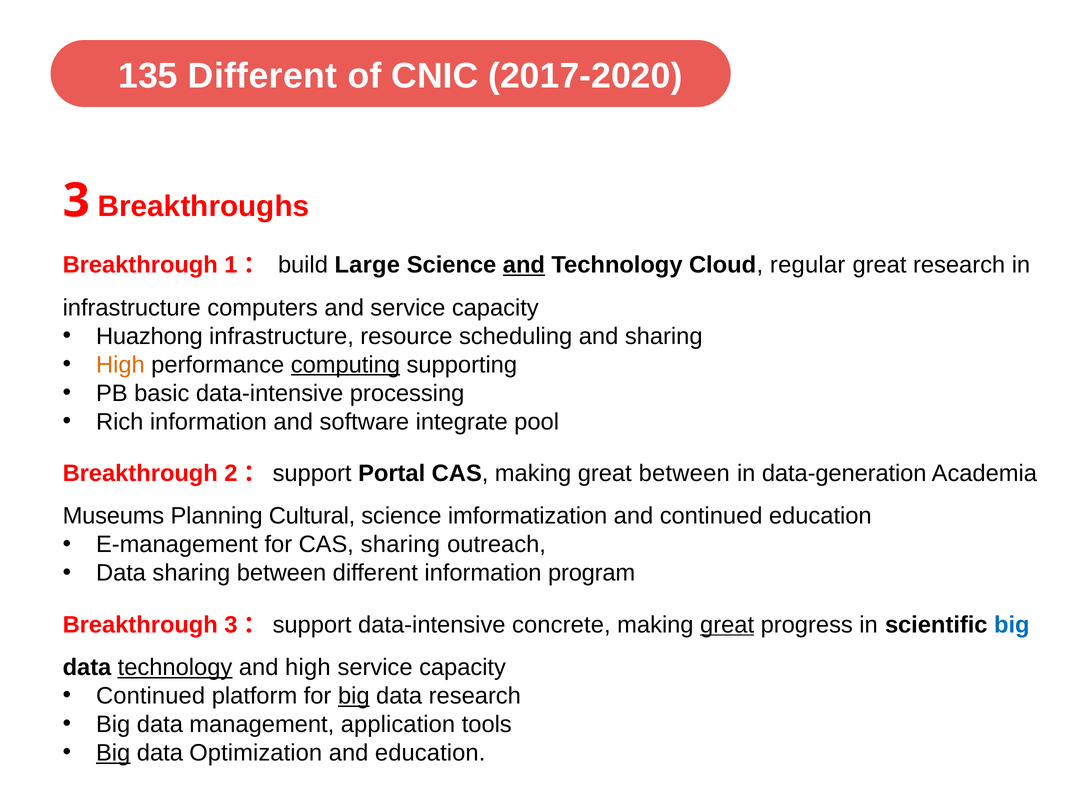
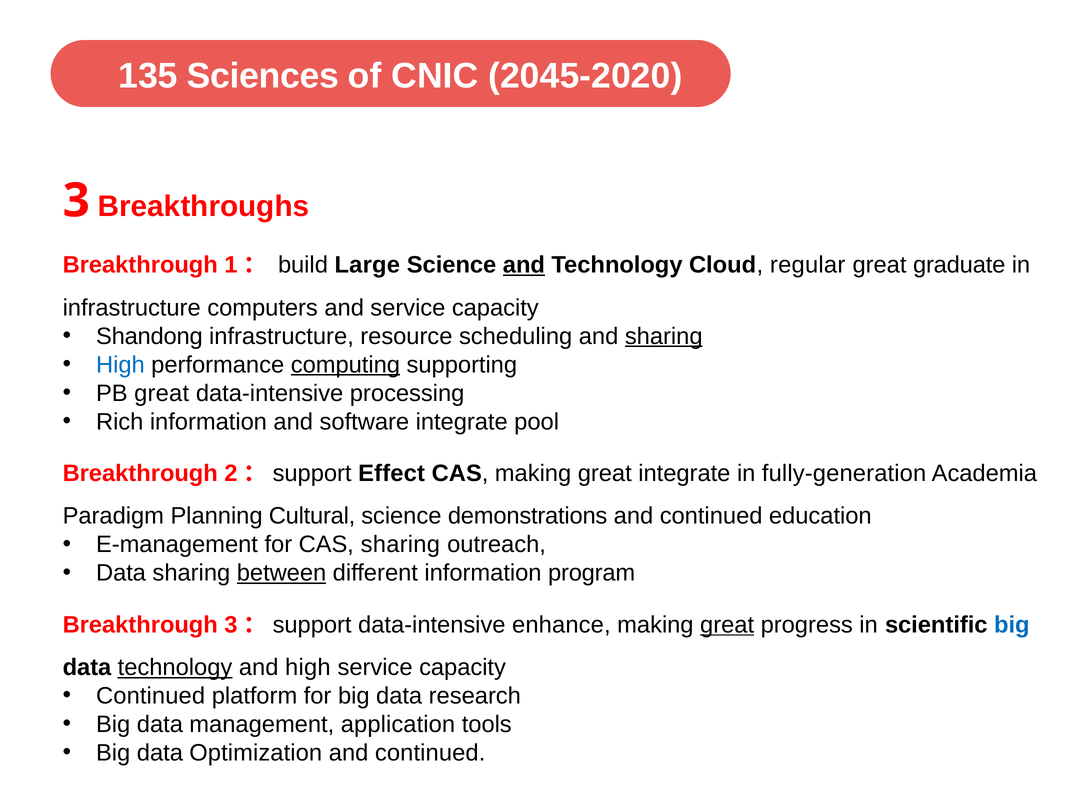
135 Different: Different -> Sciences (263, 76)
2017-2020: 2017-2020 -> 2045-2020 (585, 76)
great research: research -> graduate (959, 265)
Huazhong: Huazhong -> Shandong (149, 336)
sharing underline: none -> present (664, 336)
High colour: orange -> blue (120, 365)
PB basic: basic -> great (162, 393)
Portal: Portal -> Effect (392, 473)
great between: between -> integrate (684, 473)
data-generation: data-generation -> fully-generation (844, 473)
Museums: Museums -> Paradigm (113, 516)
imformatization: imformatization -> demonstrations (528, 516)
between underline: none -> present (282, 573)
concrete: concrete -> enhance (561, 625)
big underline: present -> none (354, 696)
Big underline: present -> none (113, 753)
education: education -> continued (430, 753)
